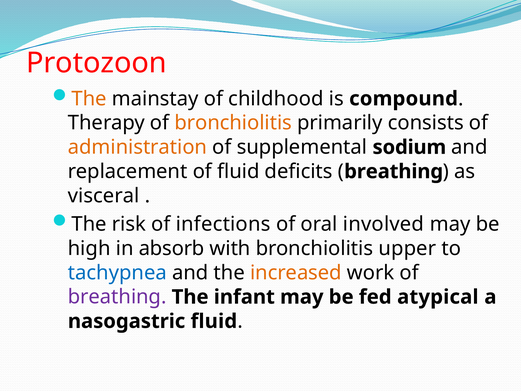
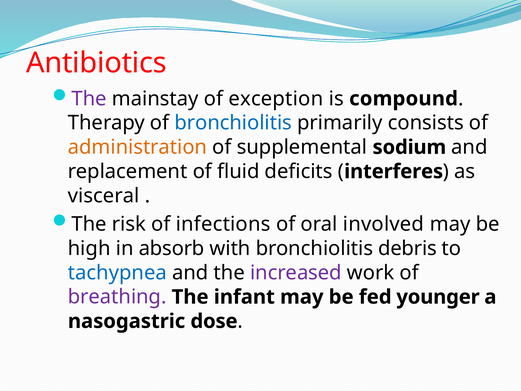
Protozoon: Protozoon -> Antibiotics (96, 63)
The colour: orange -> purple (89, 99)
childhood: childhood -> exception (276, 99)
bronchiolitis colour: orange -> blue (233, 123)
breathing: breathing -> interferes (394, 171)
upper: upper -> debris (407, 248)
increased colour: orange -> purple (296, 273)
atypical: atypical -> younger (438, 297)
nasogastric fluid: fluid -> dose (214, 321)
